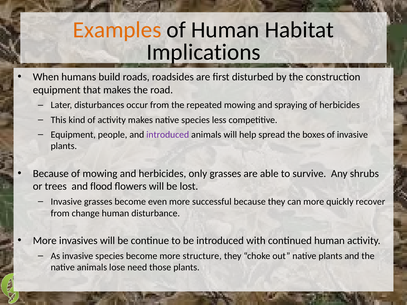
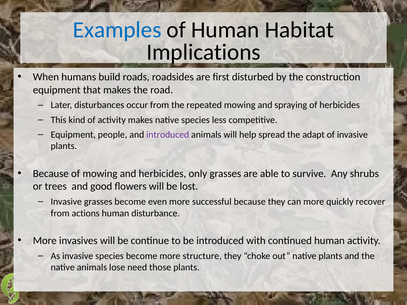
Examples colour: orange -> blue (117, 30)
boxes: boxes -> adapt (314, 135)
flood: flood -> good (101, 187)
change: change -> actions (86, 213)
